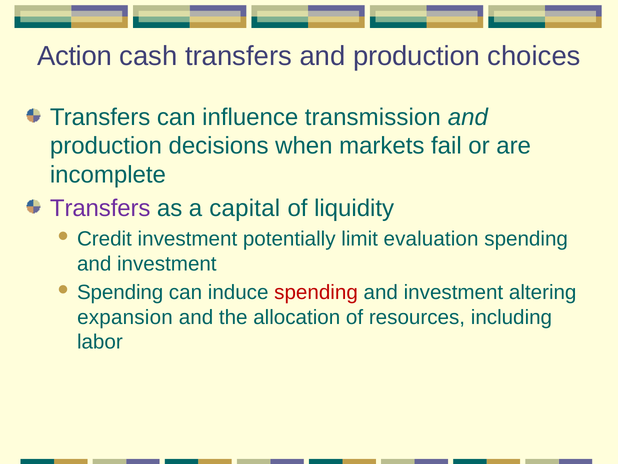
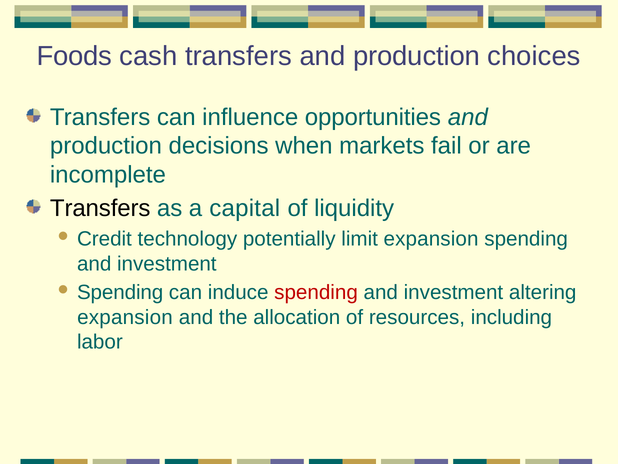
Action: Action -> Foods (75, 56)
transmission: transmission -> opportunities (373, 117)
Transfers colour: purple -> black (100, 208)
Credit investment: investment -> technology (187, 239)
limit evaluation: evaluation -> expansion (431, 239)
